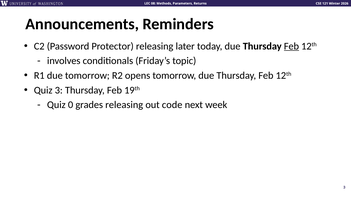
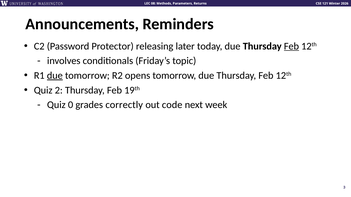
due underline: none -> present (55, 76)
Quiz 3: 3 -> 2 (59, 90)
grades releasing: releasing -> correctly (124, 105)
